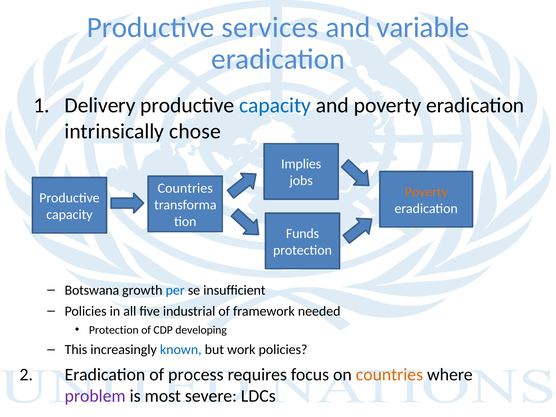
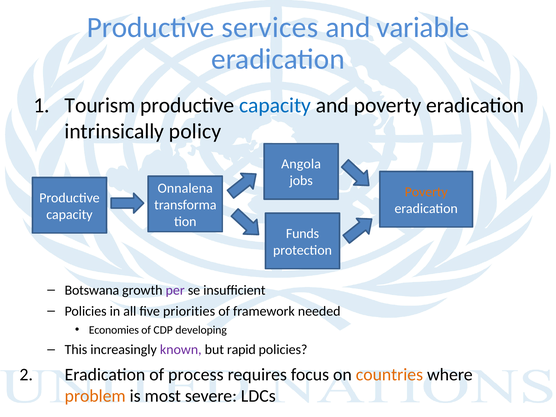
Delivery: Delivery -> Tourism (100, 105)
chose: chose -> policy (195, 131)
Implies: Implies -> Angola (301, 164)
Countries: Countries -> Onnalena (185, 188)
per colour: blue -> purple (175, 290)
industrial: industrial -> priorities (189, 311)
Protection: Protection -> Economies (114, 330)
known colour: blue -> purple (181, 350)
work: work -> rapid (241, 350)
problem colour: purple -> orange (95, 396)
